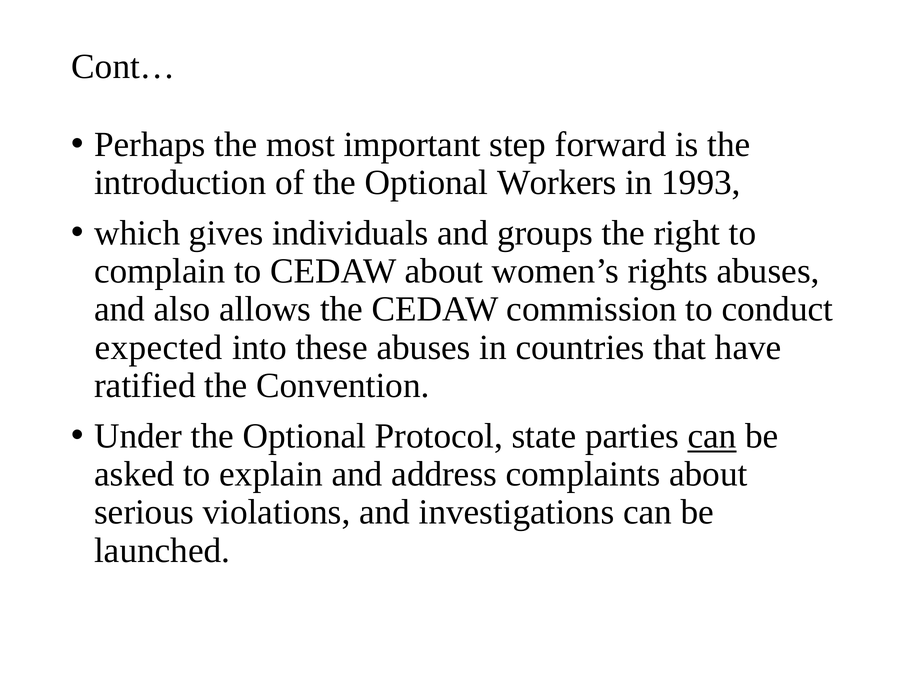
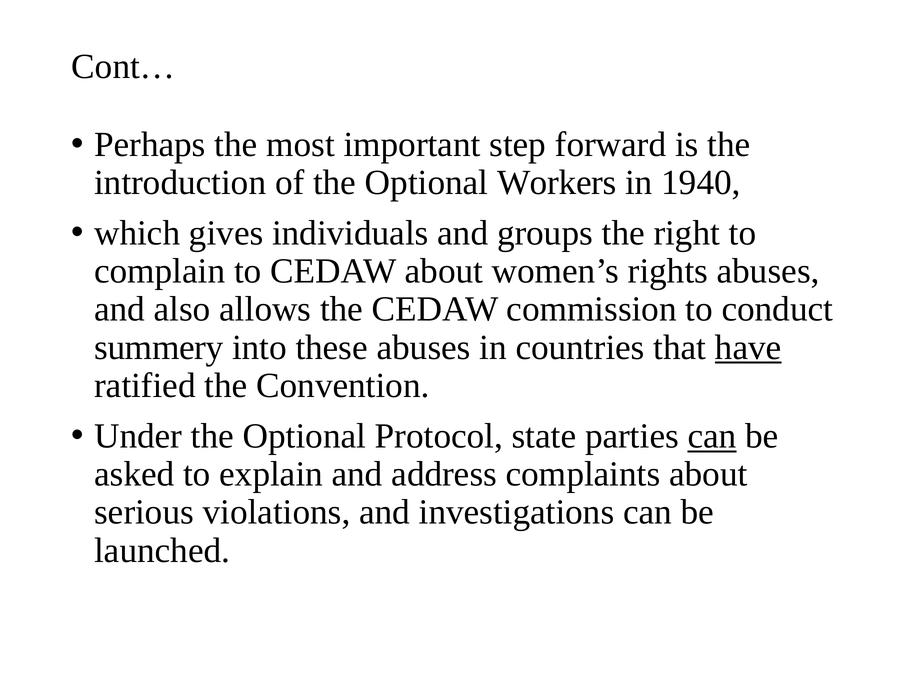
1993: 1993 -> 1940 (701, 182)
expected: expected -> summery (159, 347)
have underline: none -> present (748, 347)
